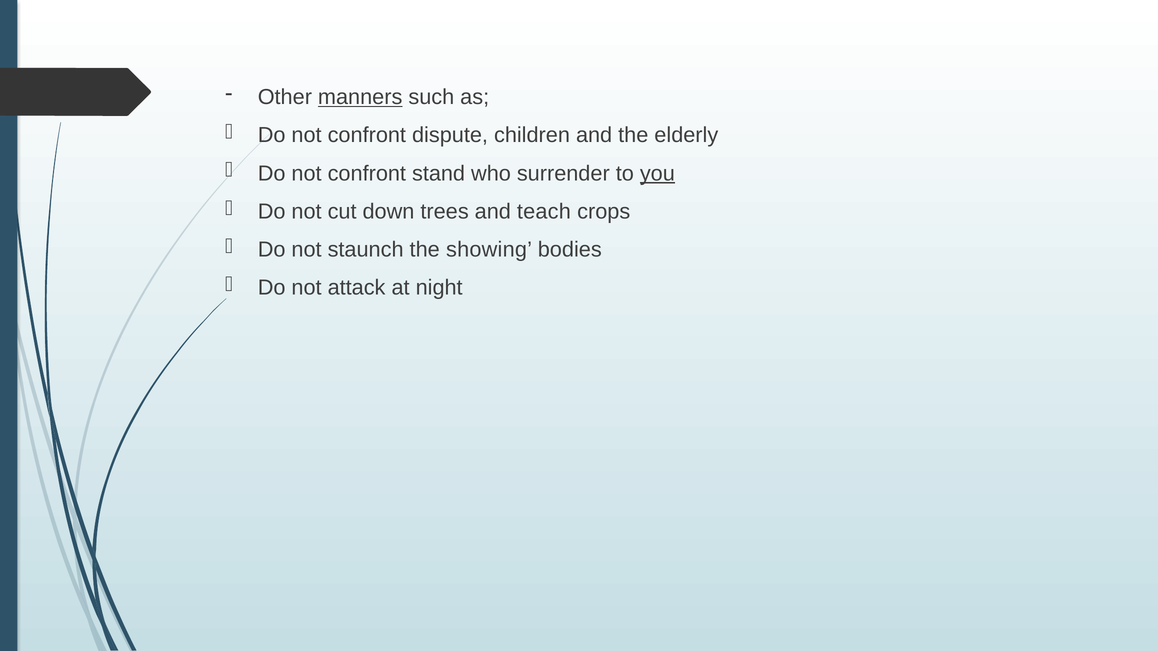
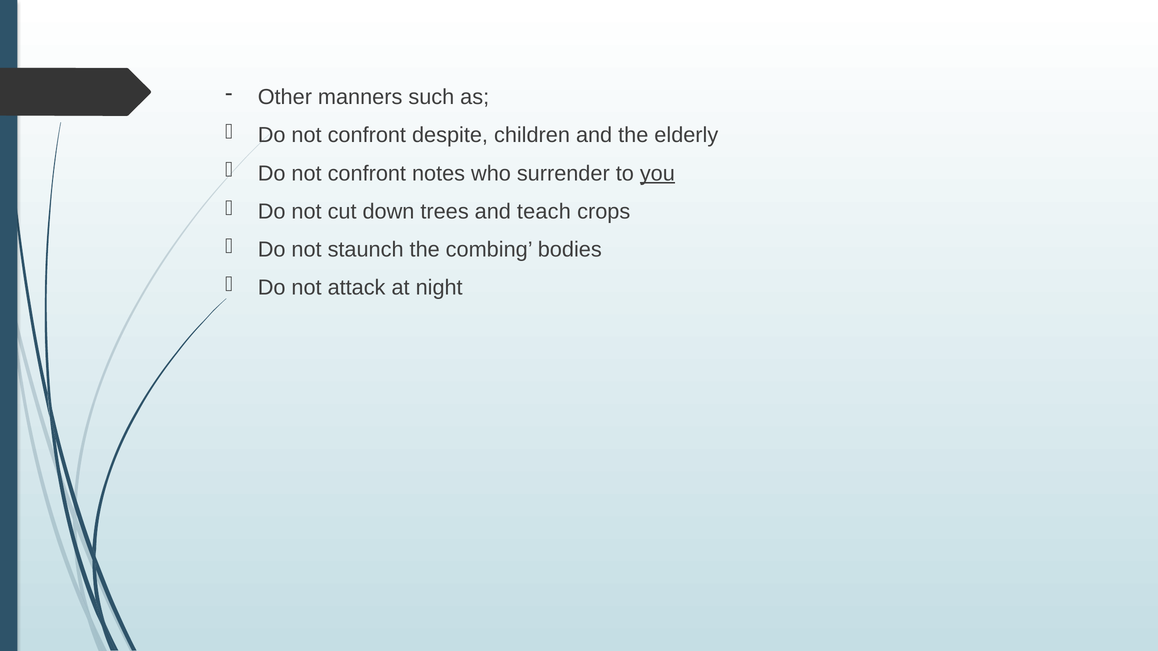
manners underline: present -> none (360, 97)
dispute: dispute -> despite (450, 135)
stand: stand -> notes (439, 173)
showing: showing -> combing (489, 250)
